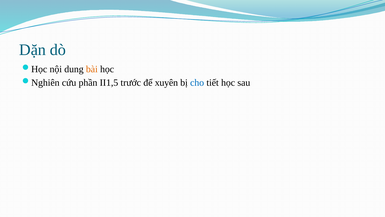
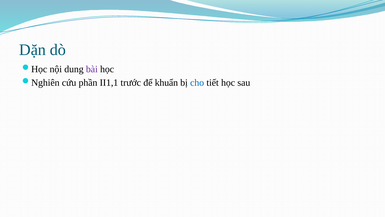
bài colour: orange -> purple (92, 69)
II1,5: II1,5 -> II1,1 (109, 82)
xuyên: xuyên -> khuẩn (166, 82)
